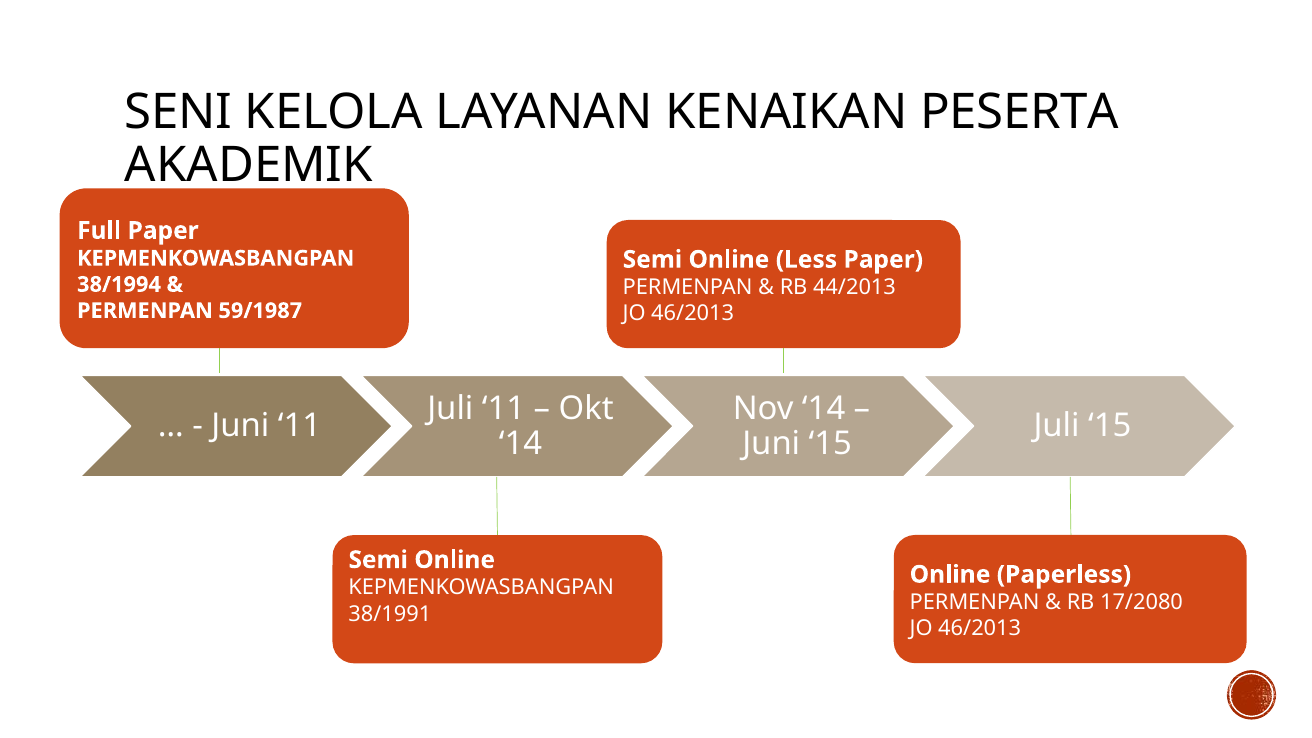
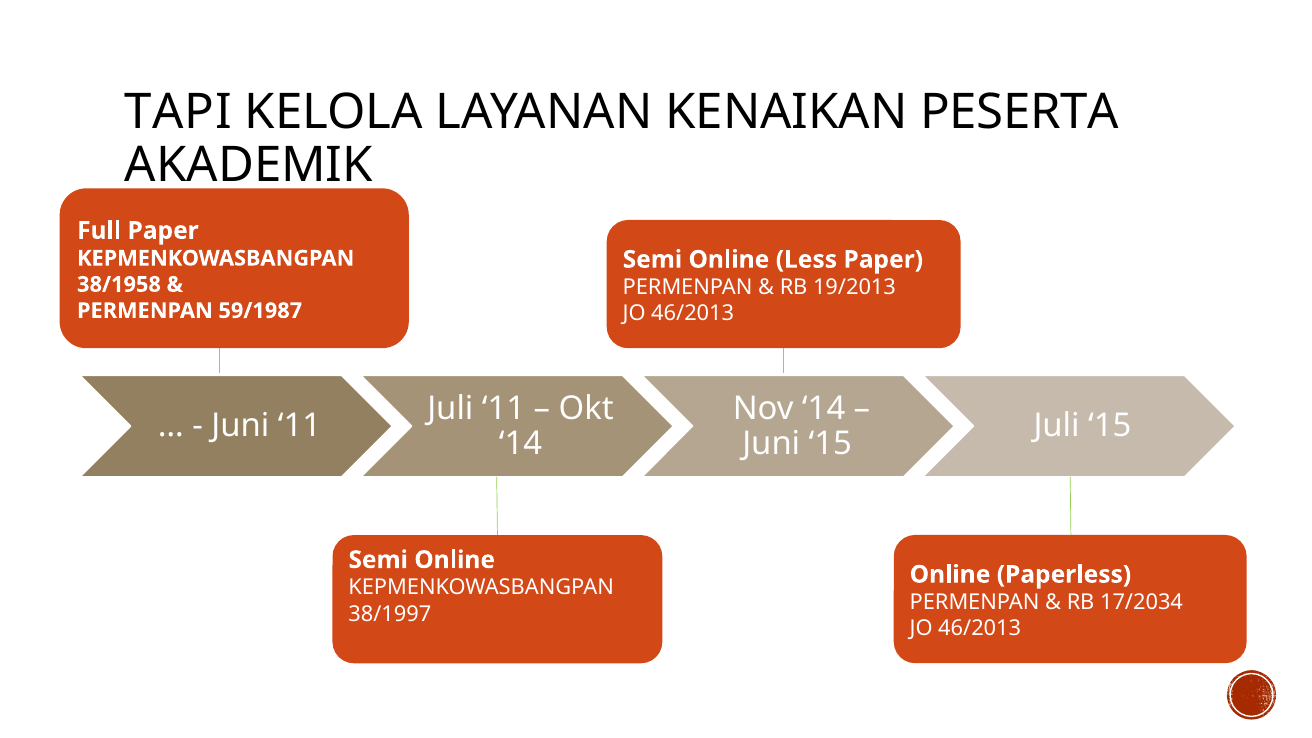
SENI: SENI -> TAPI (178, 112)
38/1994: 38/1994 -> 38/1958 (119, 285)
44/2013: 44/2013 -> 19/2013 (854, 287)
17/2080: 17/2080 -> 17/2034 (1142, 602)
38/1991: 38/1991 -> 38/1997 (390, 614)
